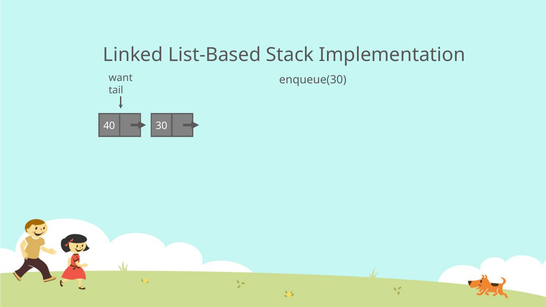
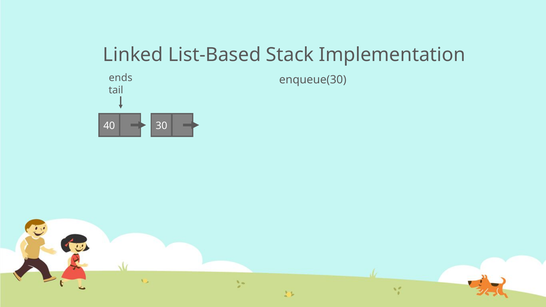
want: want -> ends (121, 78)
